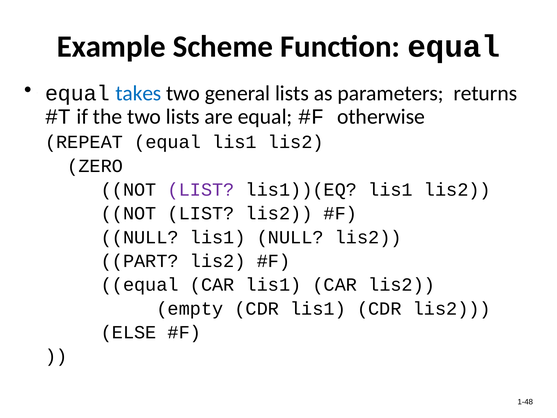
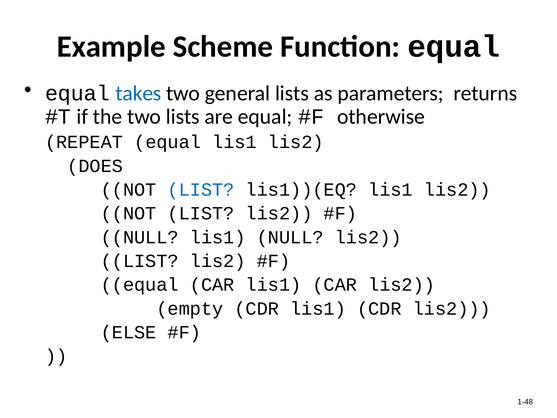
ZERO: ZERO -> DOES (95, 166)
LIST colour: purple -> blue (201, 190)
PART: PART -> LIST (140, 261)
